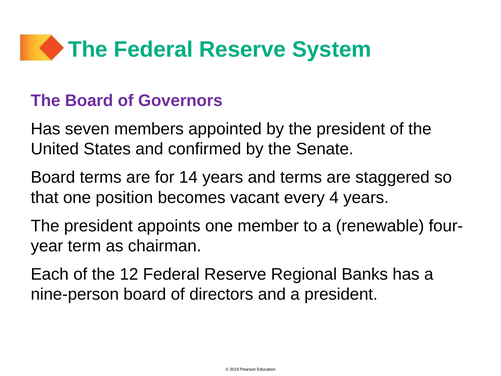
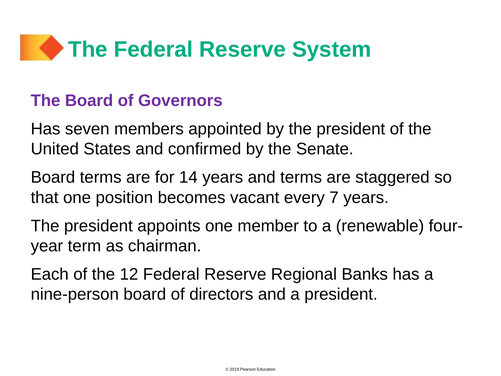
4: 4 -> 7 (334, 197)
